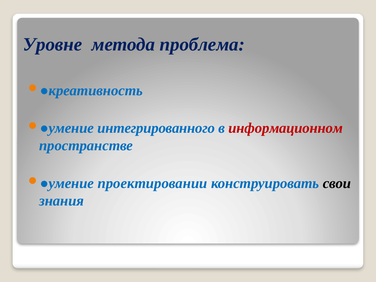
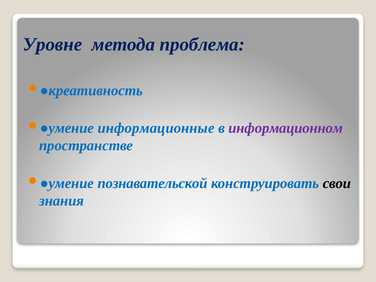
интегрированного: интегрированного -> информационные (156, 128)
информационном colour: red -> purple (286, 128)
проектировании: проектировании -> познавательской (153, 183)
